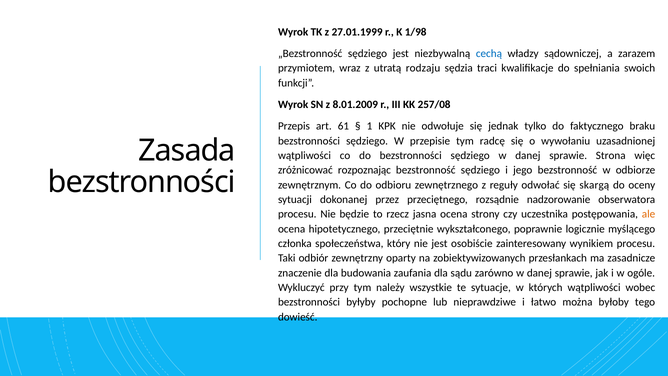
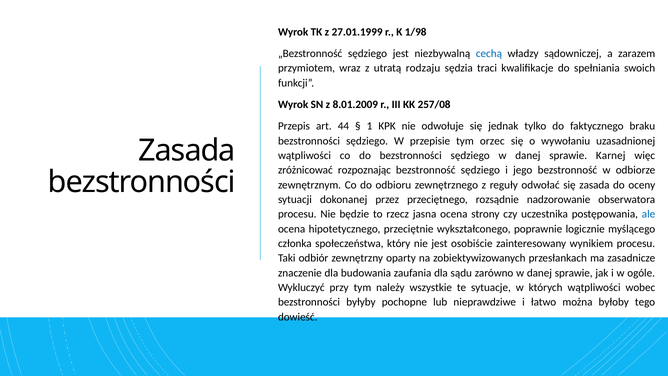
61: 61 -> 44 (343, 126)
radcę: radcę -> orzec (492, 141)
Strona: Strona -> Karnej (611, 155)
się skargą: skargą -> zasada (594, 185)
ale colour: orange -> blue (649, 214)
